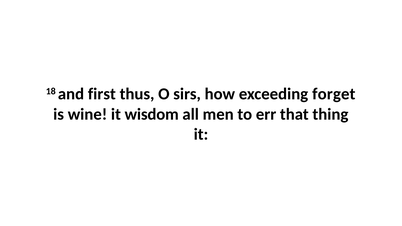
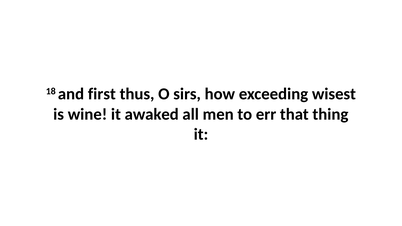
forget: forget -> wisest (334, 94)
wisdom: wisdom -> awaked (152, 114)
